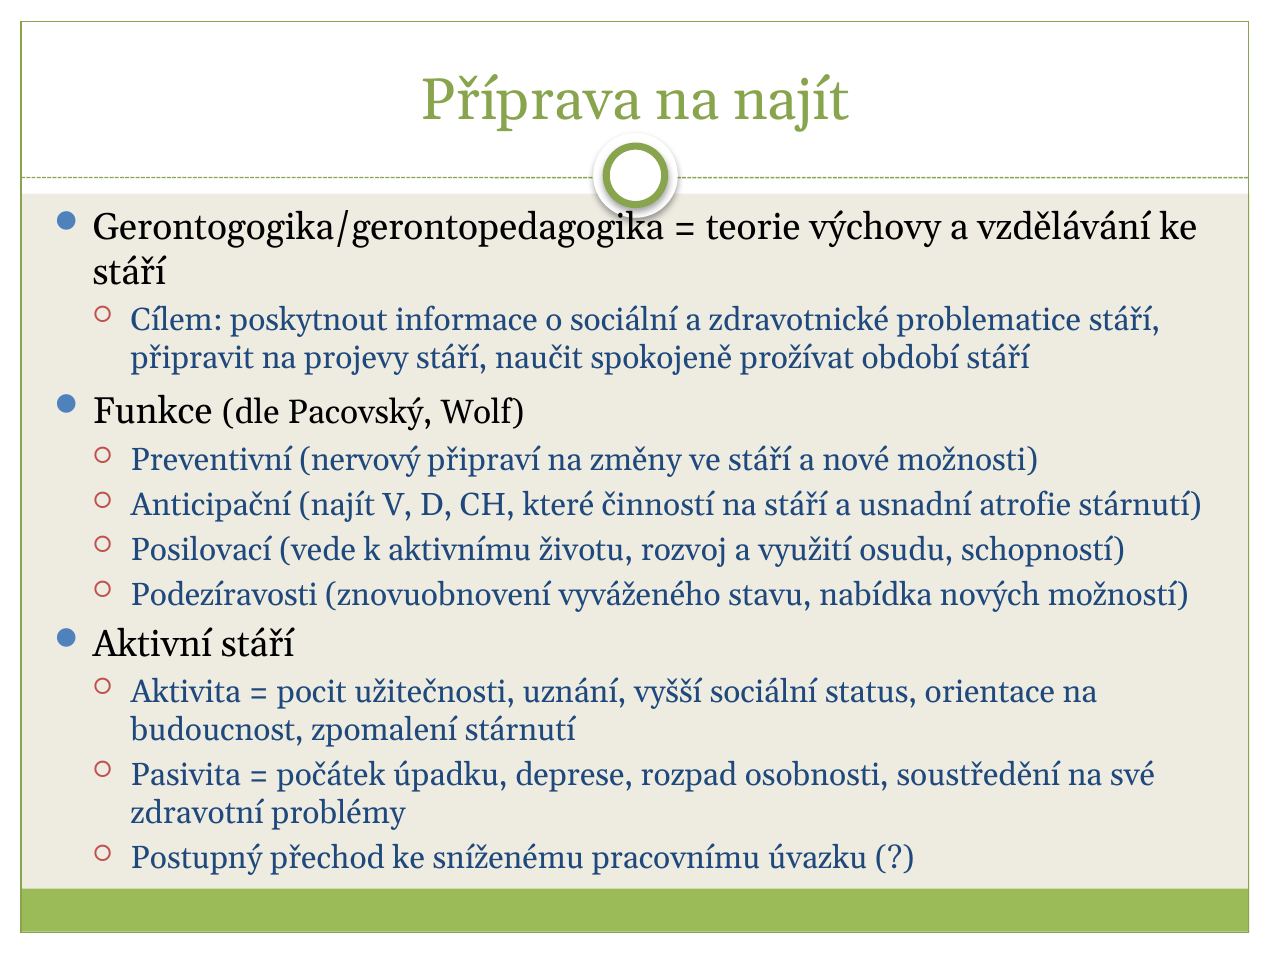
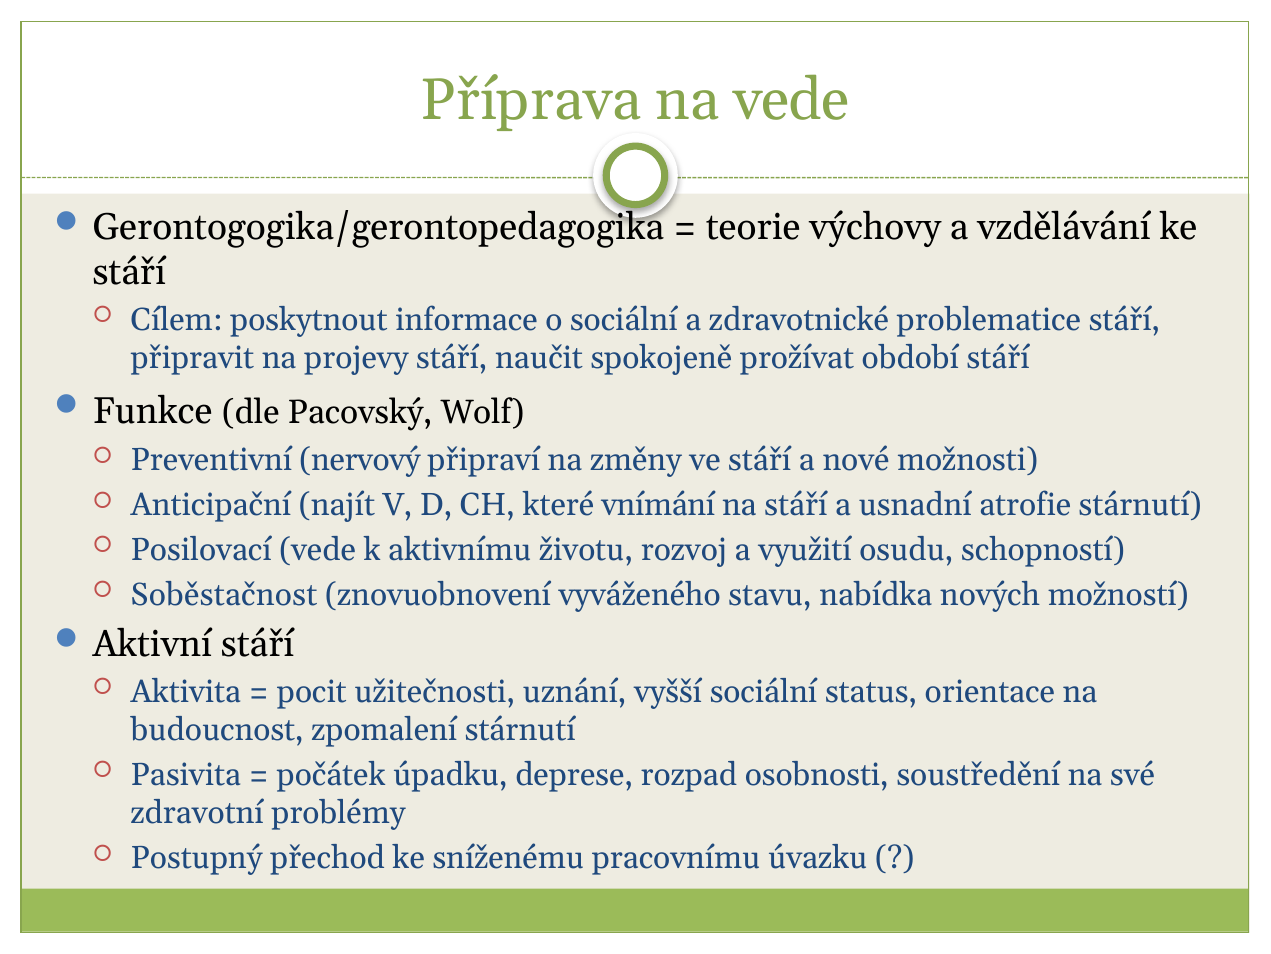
na najít: najít -> vede (792, 100)
činností: činností -> vnímání (658, 505)
Podezíravosti: Podezíravosti -> Soběstačnost (224, 594)
